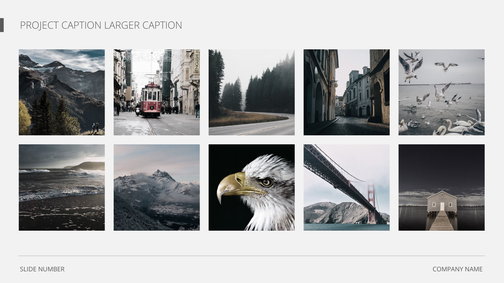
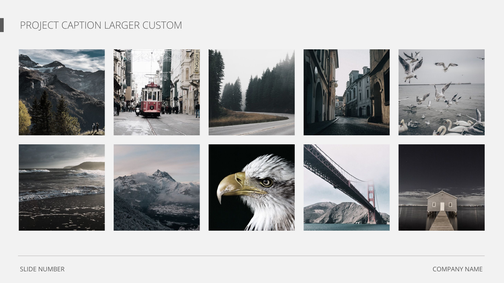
LARGER CAPTION: CAPTION -> CUSTOM (162, 26)
